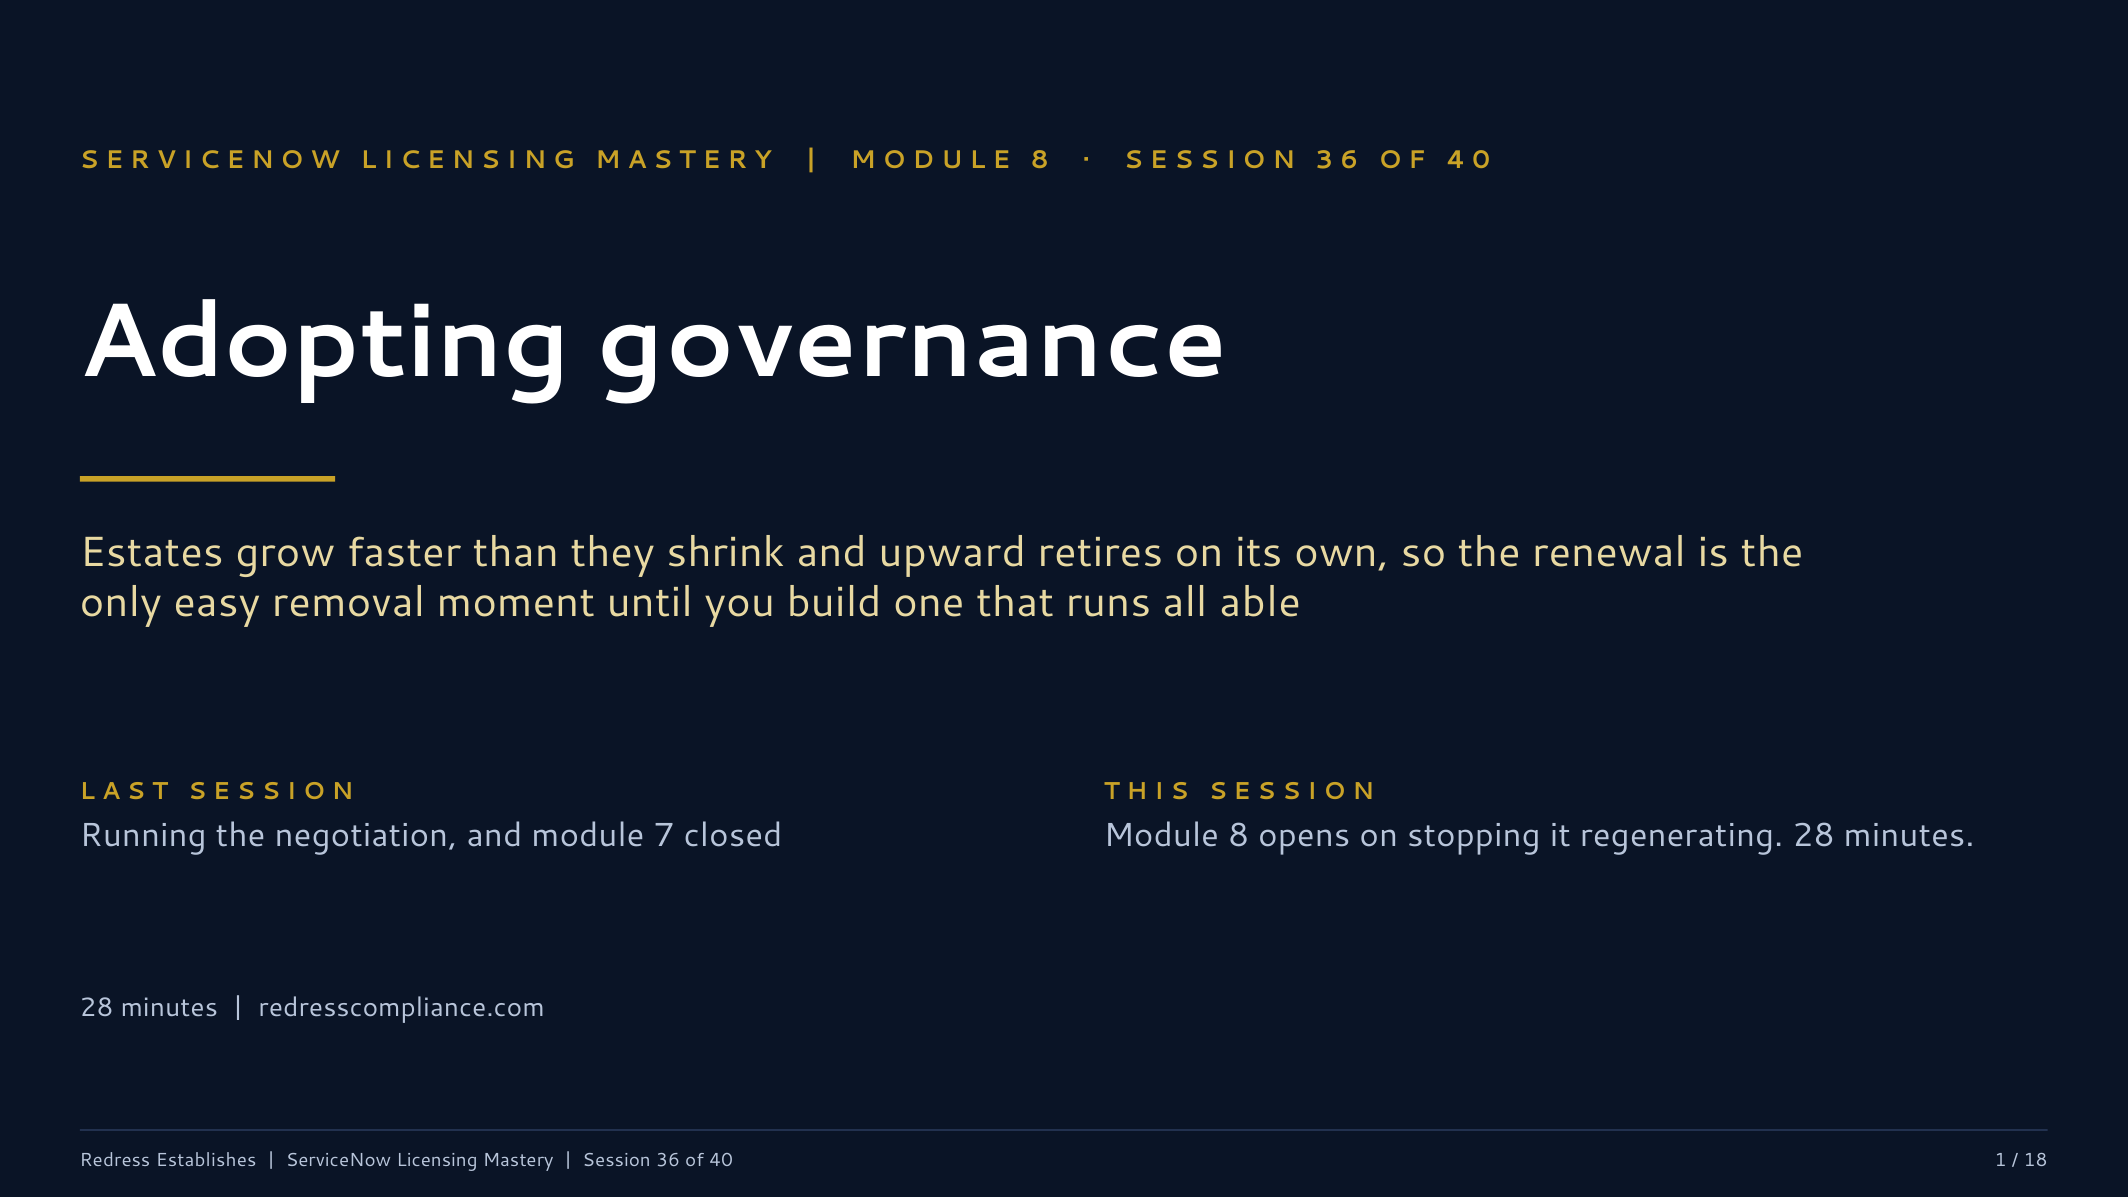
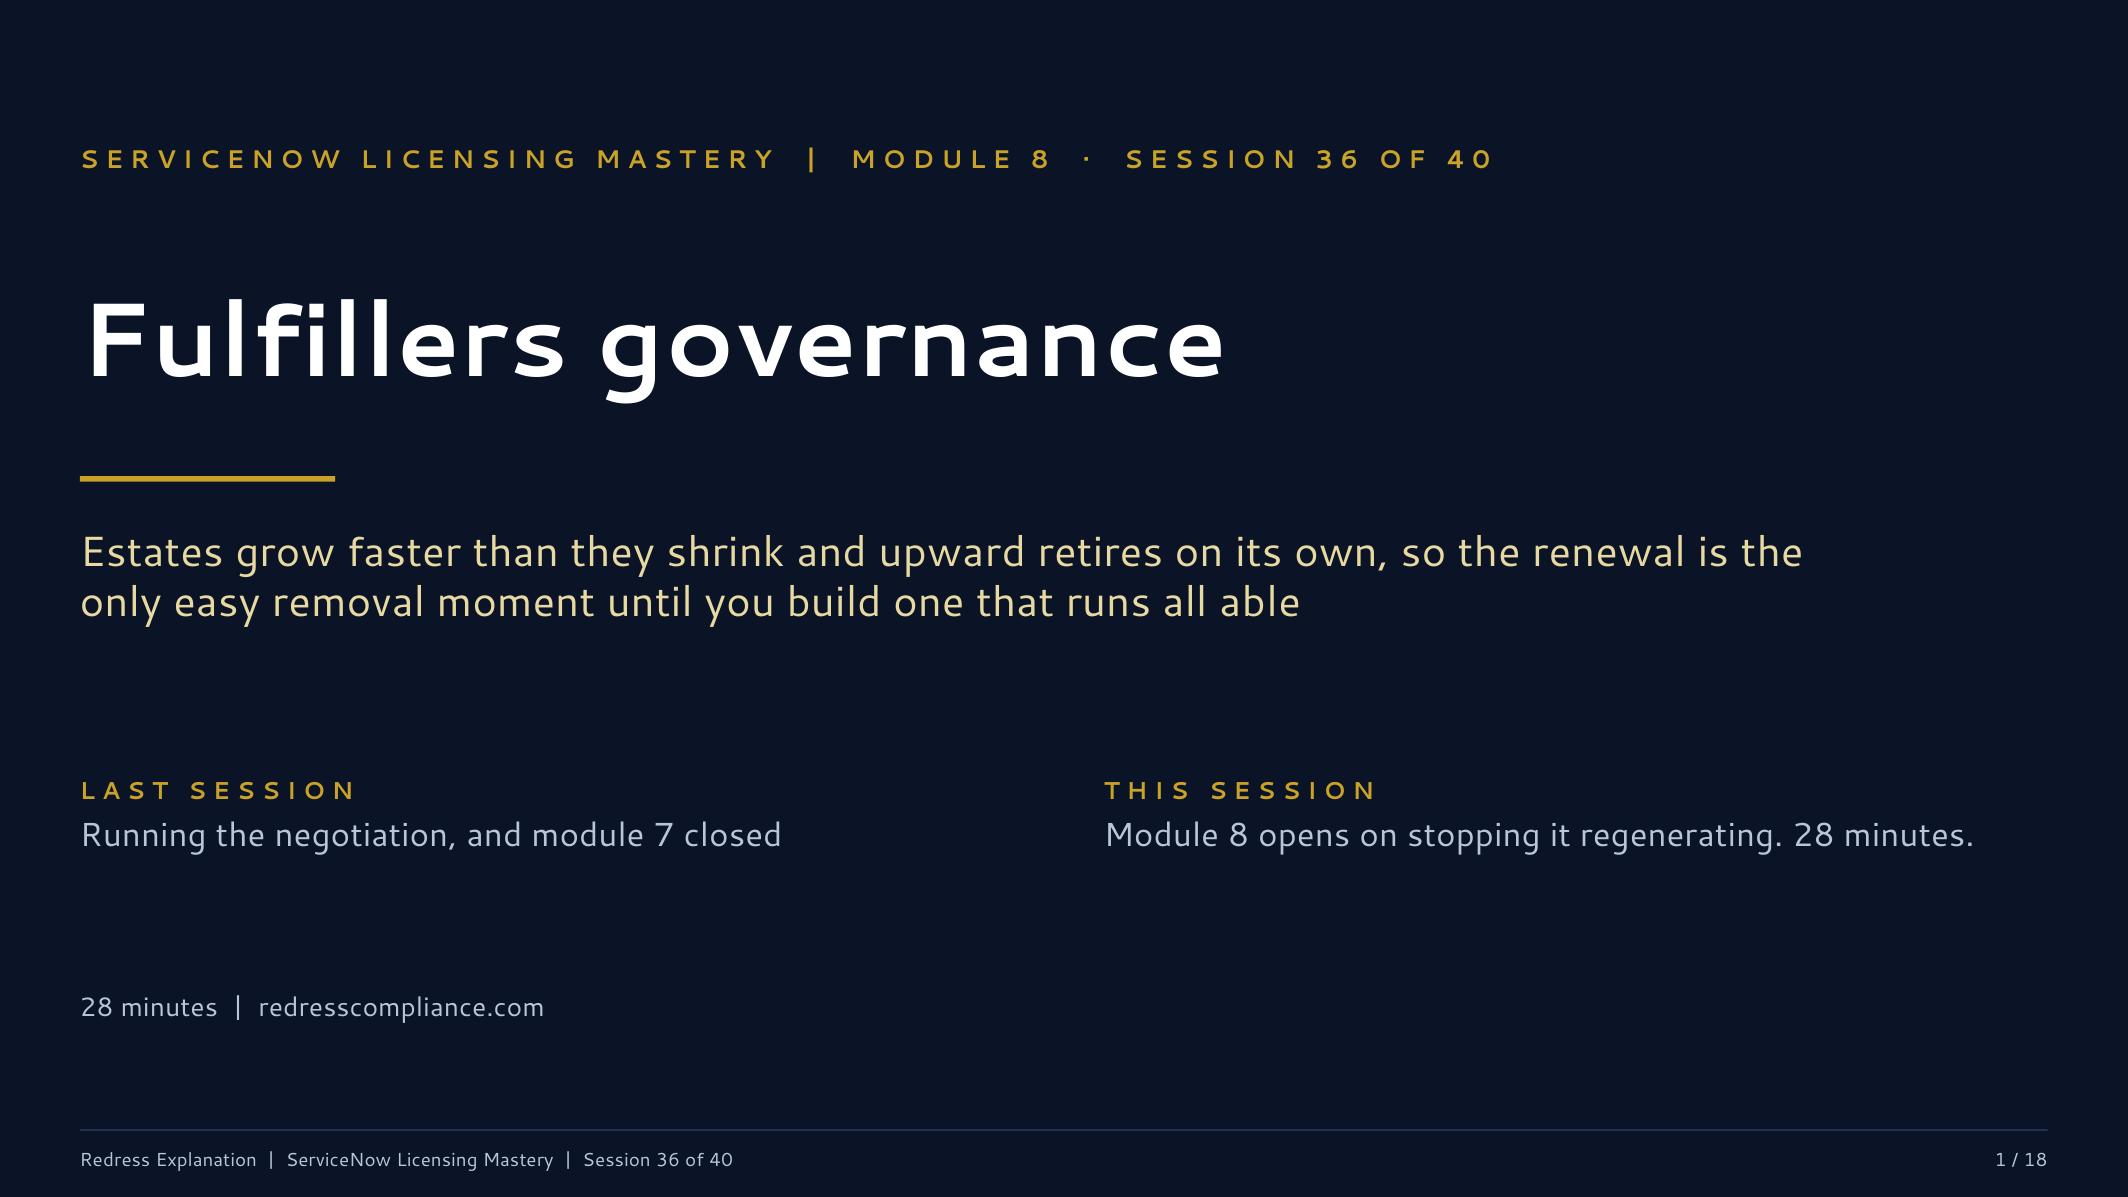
Adopting: Adopting -> Fulfillers (324, 342)
Establishes: Establishes -> Explanation (206, 1160)
